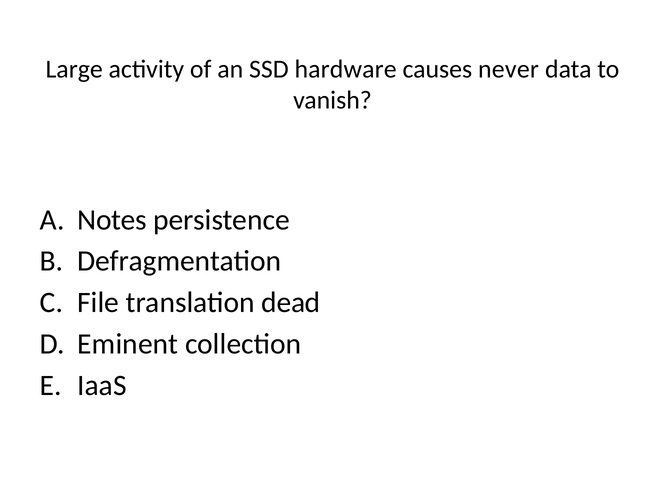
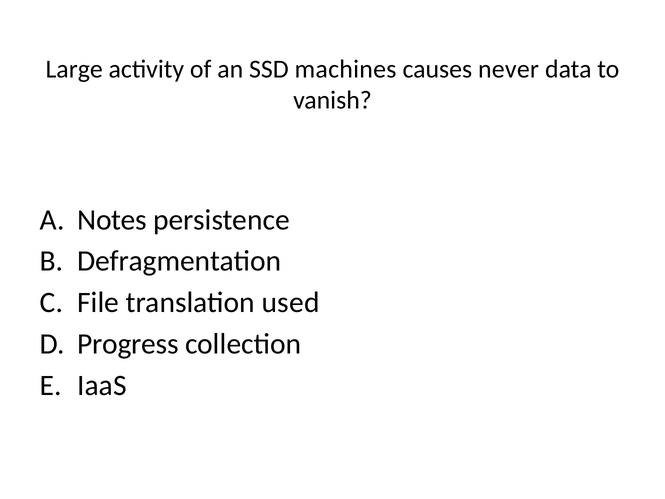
hardware: hardware -> machines (346, 69)
dead: dead -> used (291, 302)
Eminent: Eminent -> Progress (128, 344)
